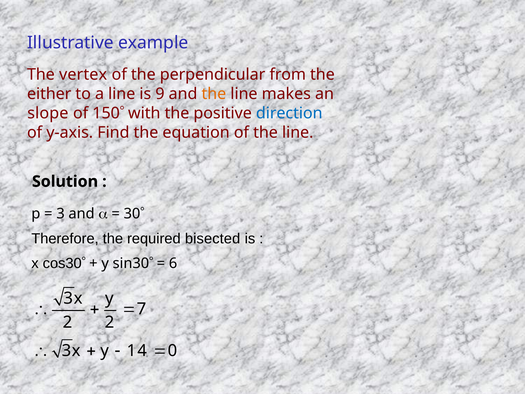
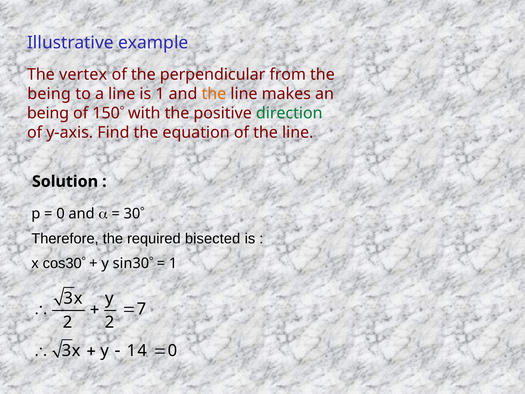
either: either -> being (49, 94)
is 9: 9 -> 1 (160, 94)
slope: slope -> being (48, 113)
direction colour: blue -> green (289, 113)
3: 3 -> 0 (61, 214)
6: 6 -> 1 (173, 263)
